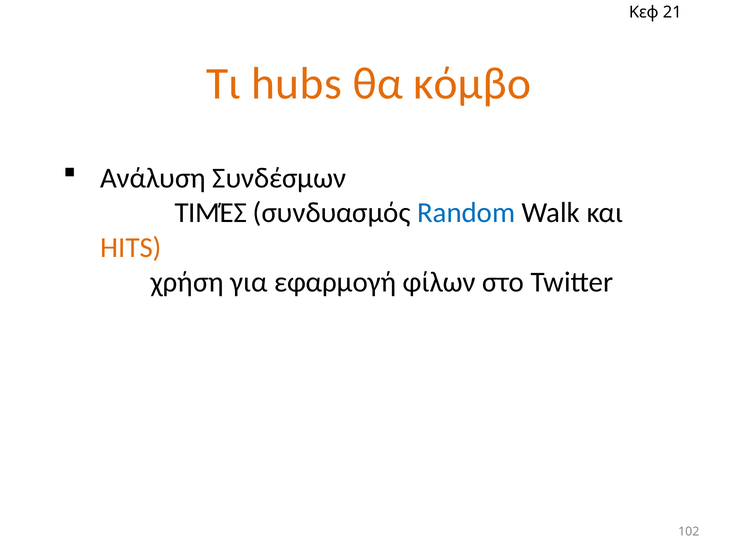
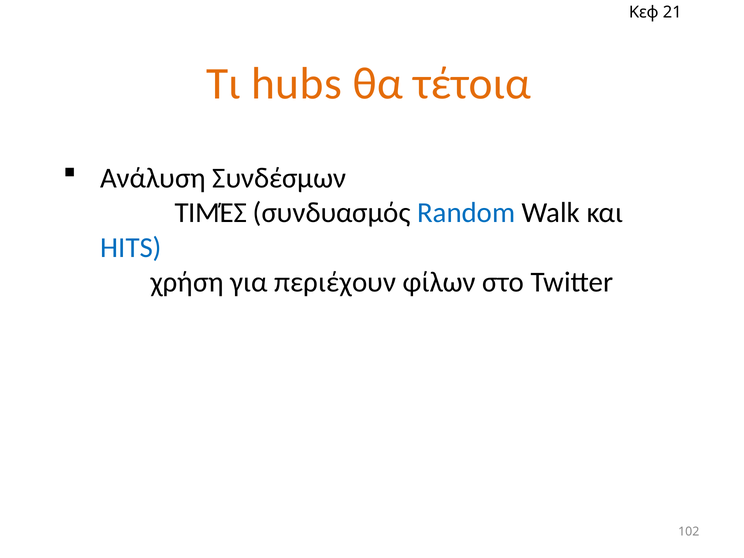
κόμβο: κόμβο -> τέτοια (472, 84)
HITS colour: orange -> blue (131, 248)
εφαρμογή: εφαρμογή -> περιέχουν (335, 282)
